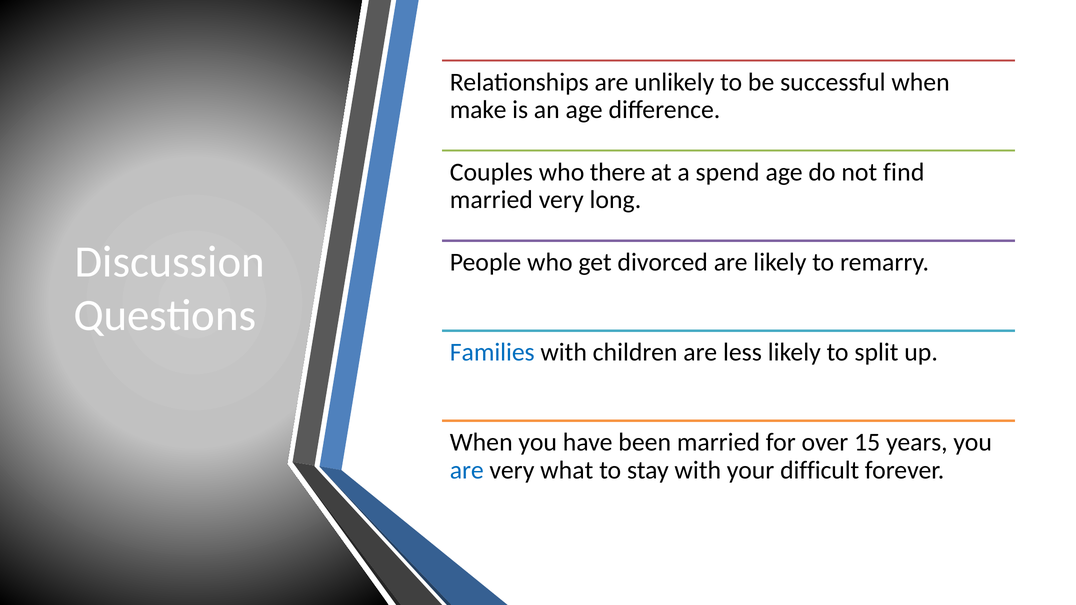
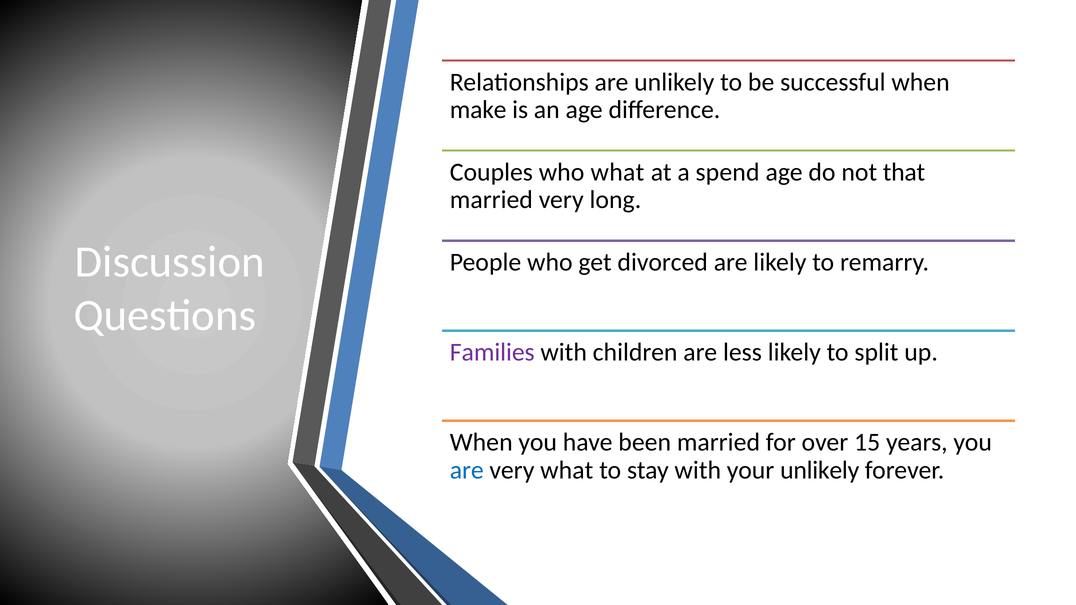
who there: there -> what (617, 172)
find: find -> that (904, 172)
Families colour: blue -> purple (492, 352)
your difficult: difficult -> unlikely (820, 470)
